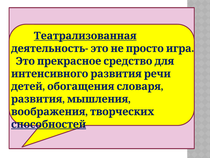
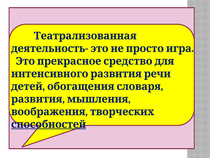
Театрализованная underline: present -> none (85, 36)
